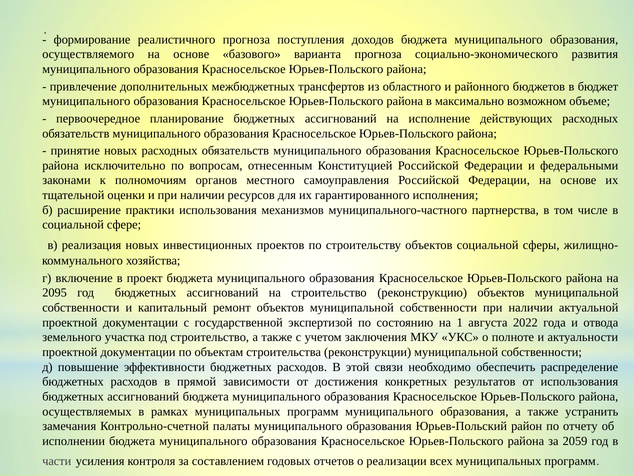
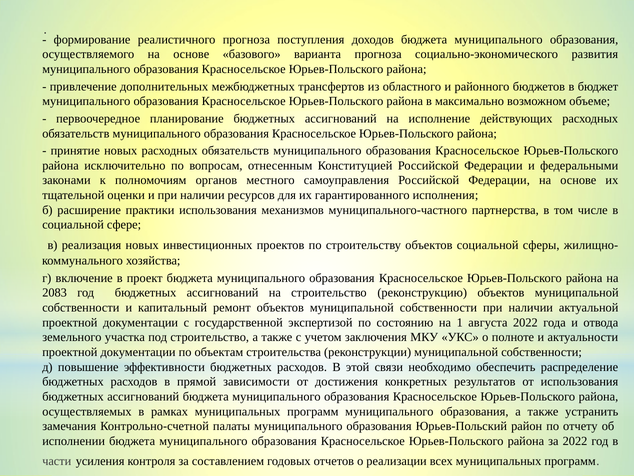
2095: 2095 -> 2083 (55, 293)
за 2059: 2059 -> 2022 (575, 441)
